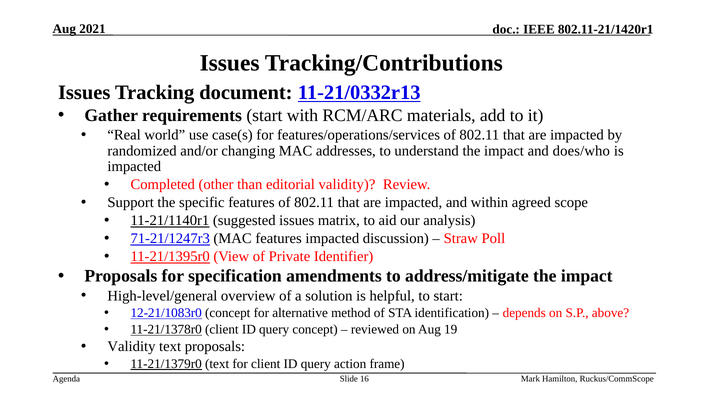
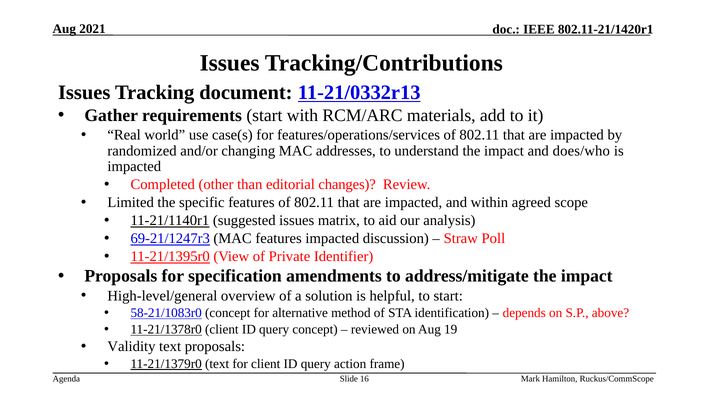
editorial validity: validity -> changes (347, 185)
Support: Support -> Limited (131, 203)
71-21/1247r3: 71-21/1247r3 -> 69-21/1247r3 (170, 239)
12-21/1083r0: 12-21/1083r0 -> 58-21/1083r0 (166, 313)
